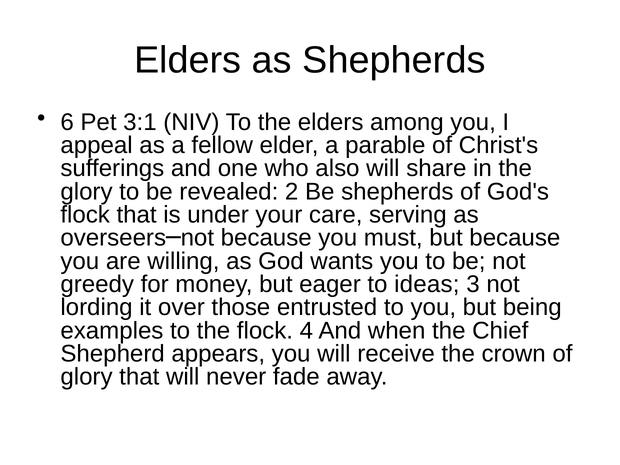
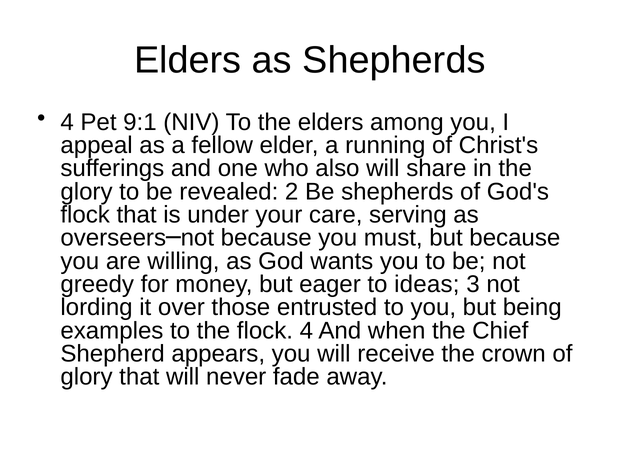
6: 6 -> 4 (67, 122)
3:1: 3:1 -> 9:1 (140, 122)
parable: parable -> running (385, 145)
